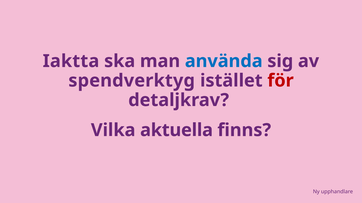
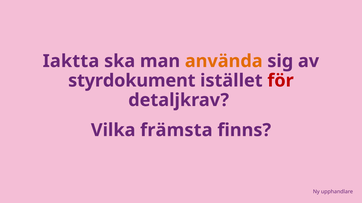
använda colour: blue -> orange (224, 61)
spendverktyg: spendverktyg -> styrdokument (132, 81)
aktuella: aktuella -> främsta (176, 131)
